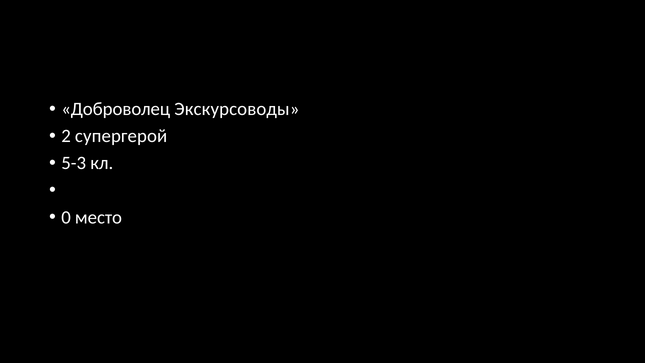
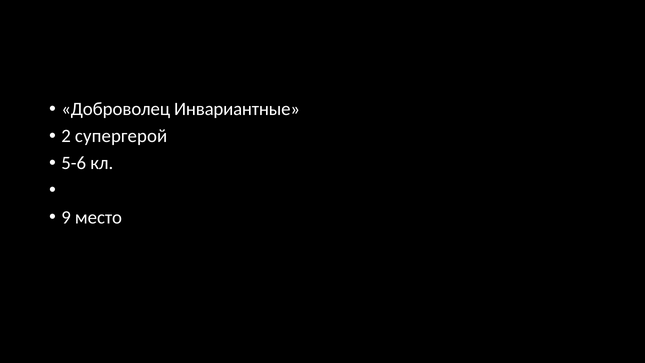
Экскурсоводы: Экскурсоводы -> Инвариантные (237, 109)
5-3: 5-3 -> 5-6 (74, 163)
0: 0 -> 9 (66, 217)
